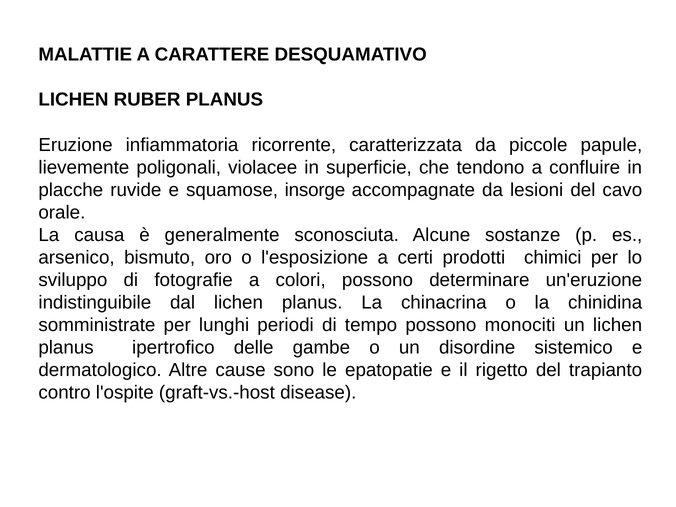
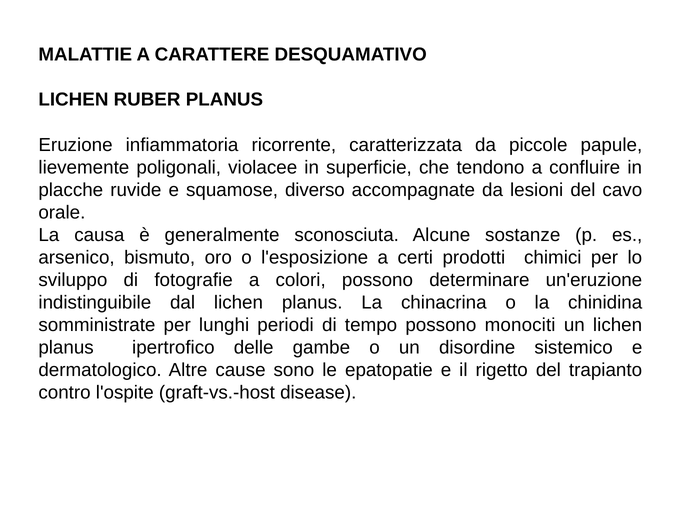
insorge: insorge -> diverso (315, 190)
